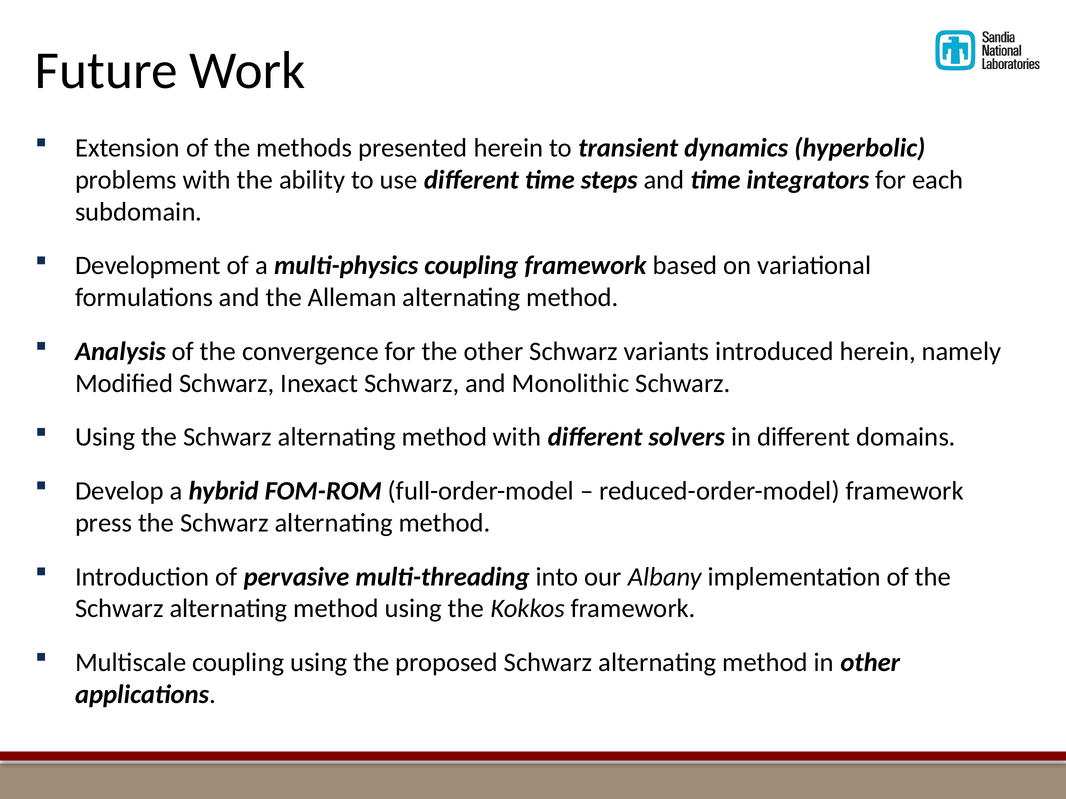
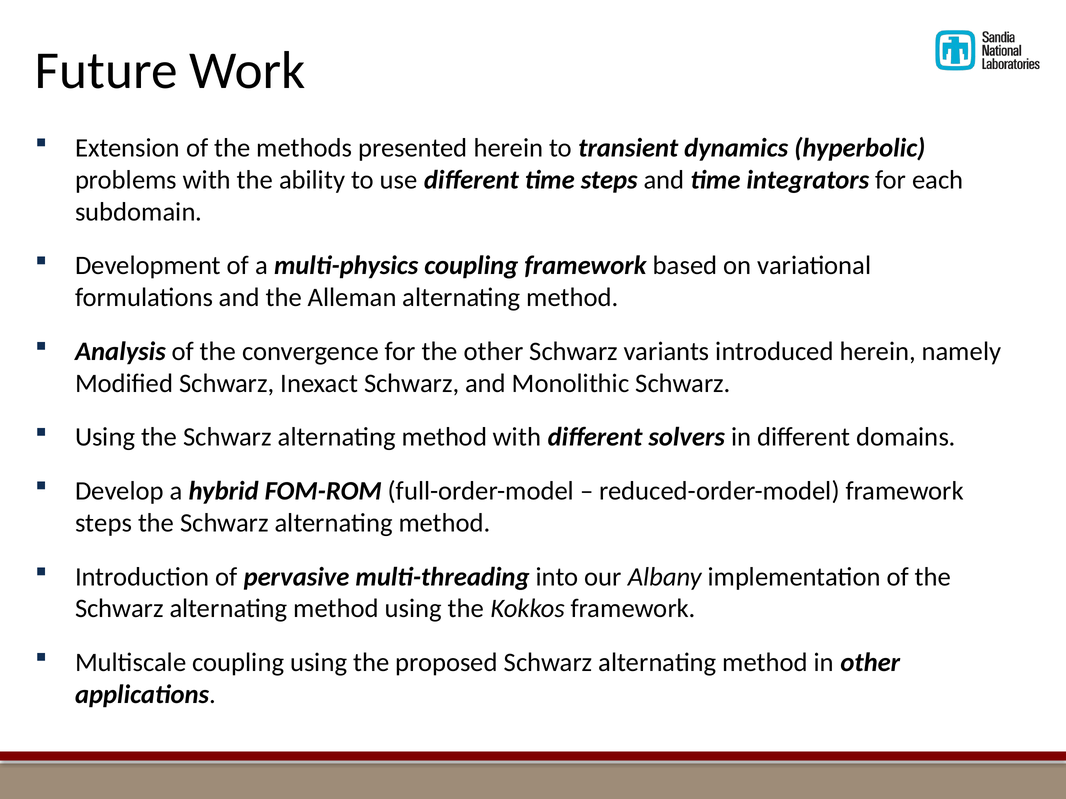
press: press -> steps (103, 523)
